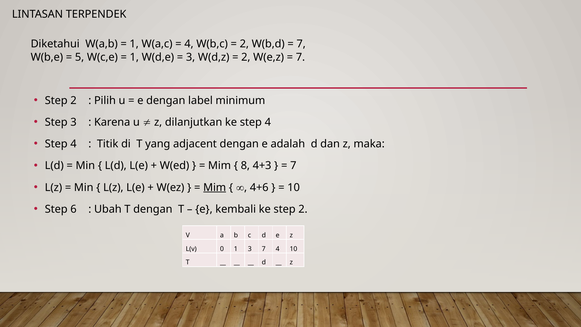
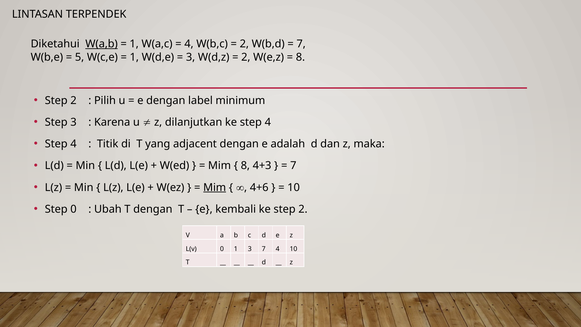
W(a,b underline: none -> present (102, 44)
7: 7 -> 8 (300, 57)
Step 6: 6 -> 0 (73, 209)
